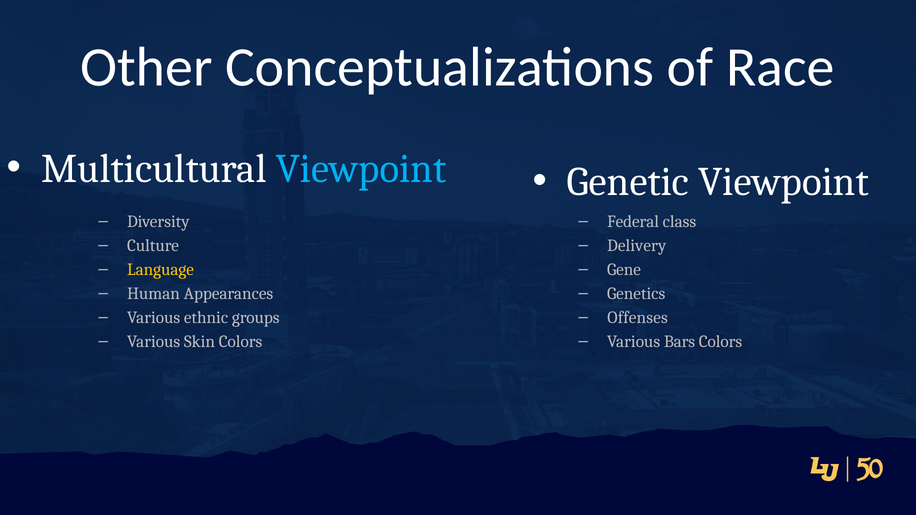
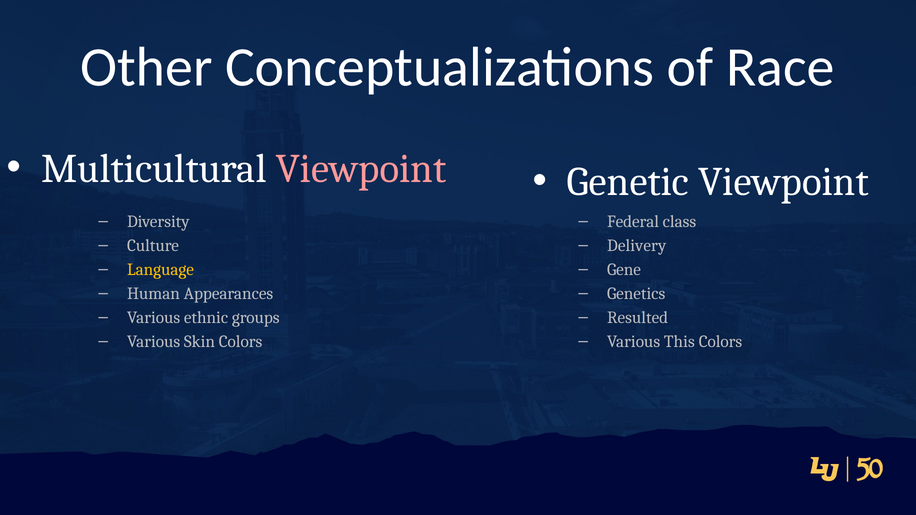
Viewpoint colour: light blue -> pink (361, 169)
Offenses: Offenses -> Resulted (638, 318)
Bars: Bars -> This (679, 342)
